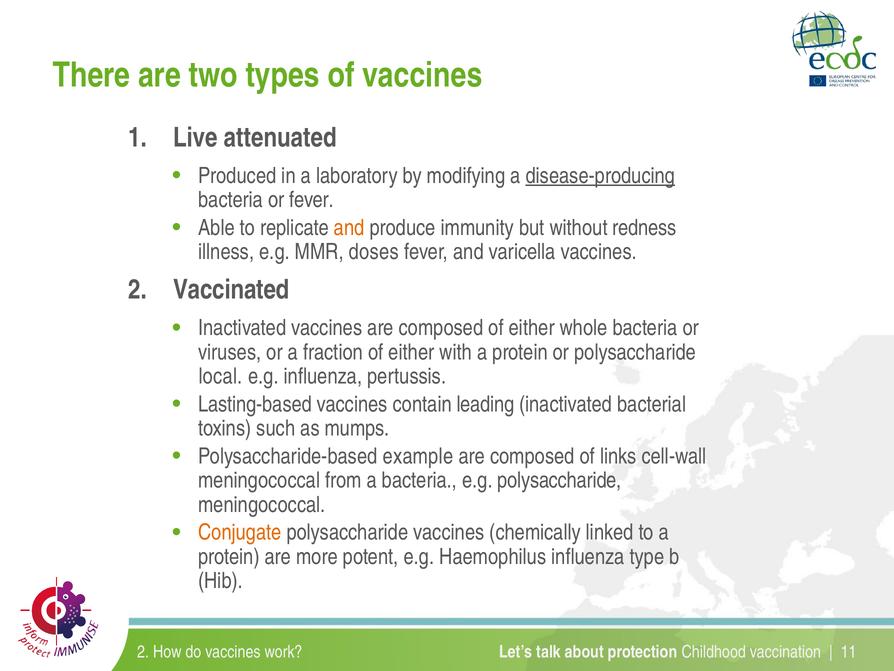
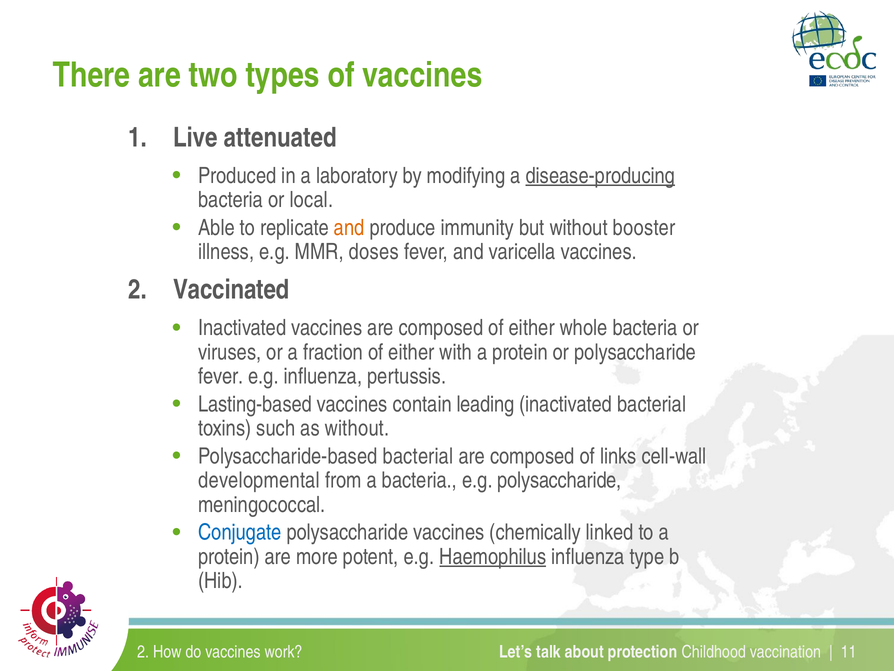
or fever: fever -> local (311, 200)
redness: redness -> booster (644, 228)
local: local -> fever (221, 376)
as mumps: mumps -> without (357, 428)
Polysaccharide-based example: example -> bacterial (418, 456)
meningococcal: meningococcal -> developmental (259, 480)
Conjugate colour: orange -> blue (240, 532)
Haemophilus underline: none -> present (493, 556)
